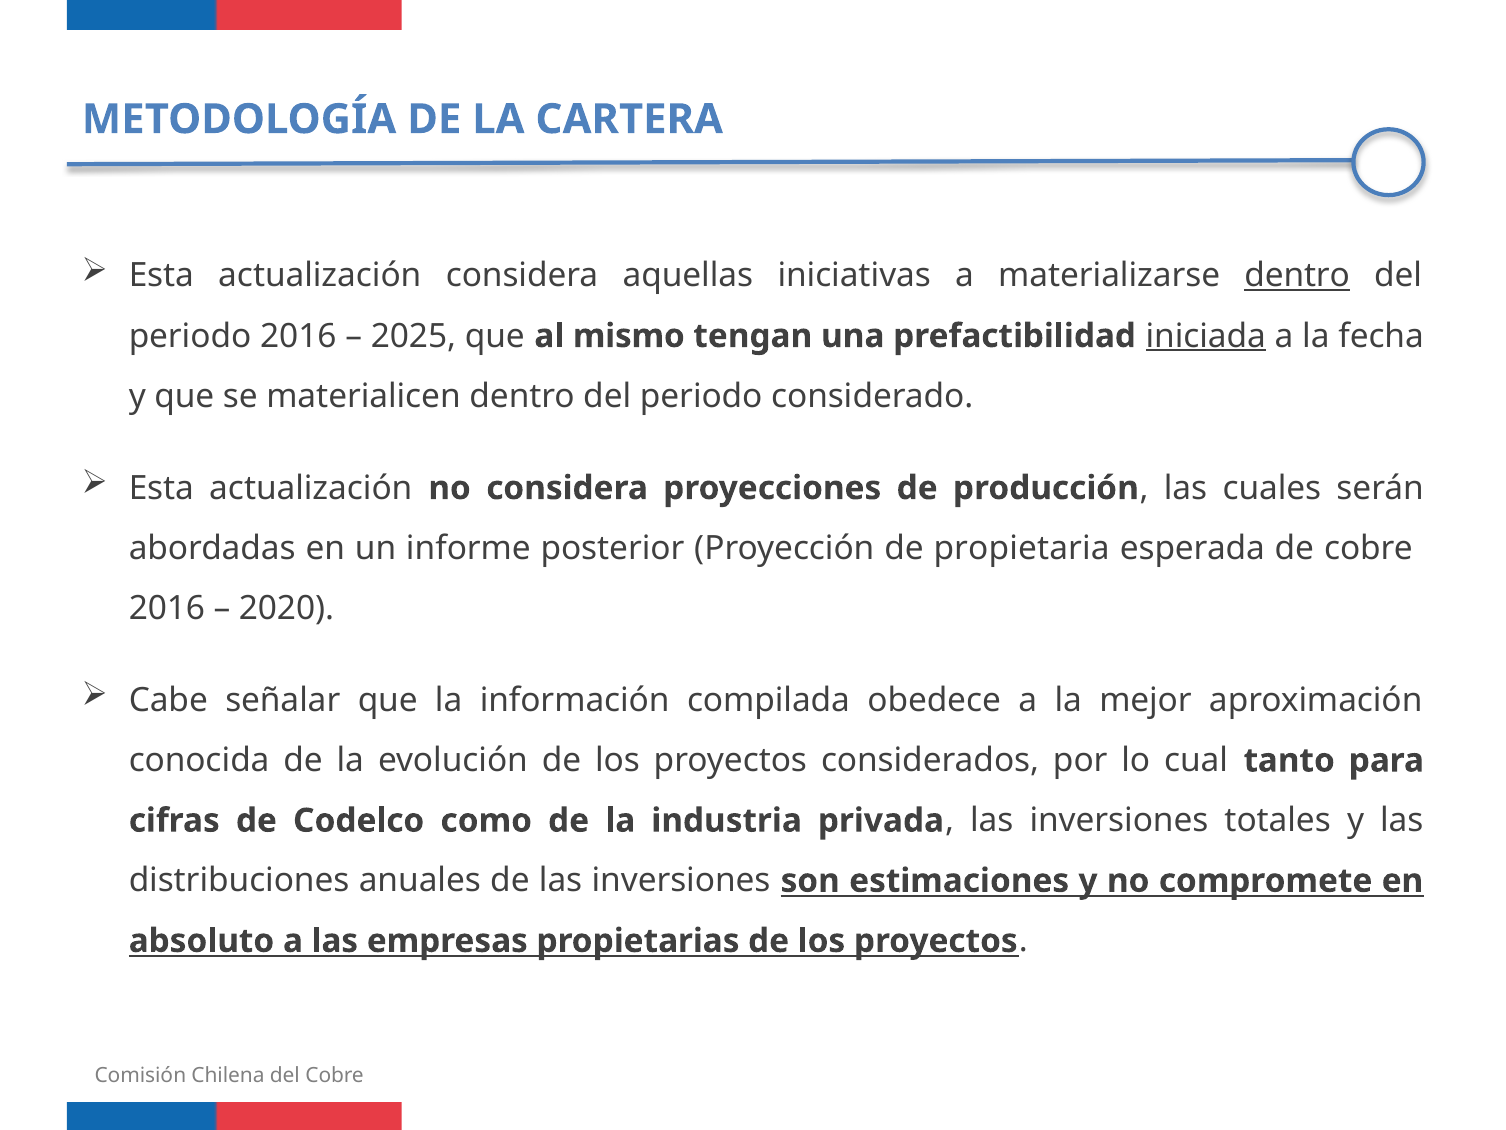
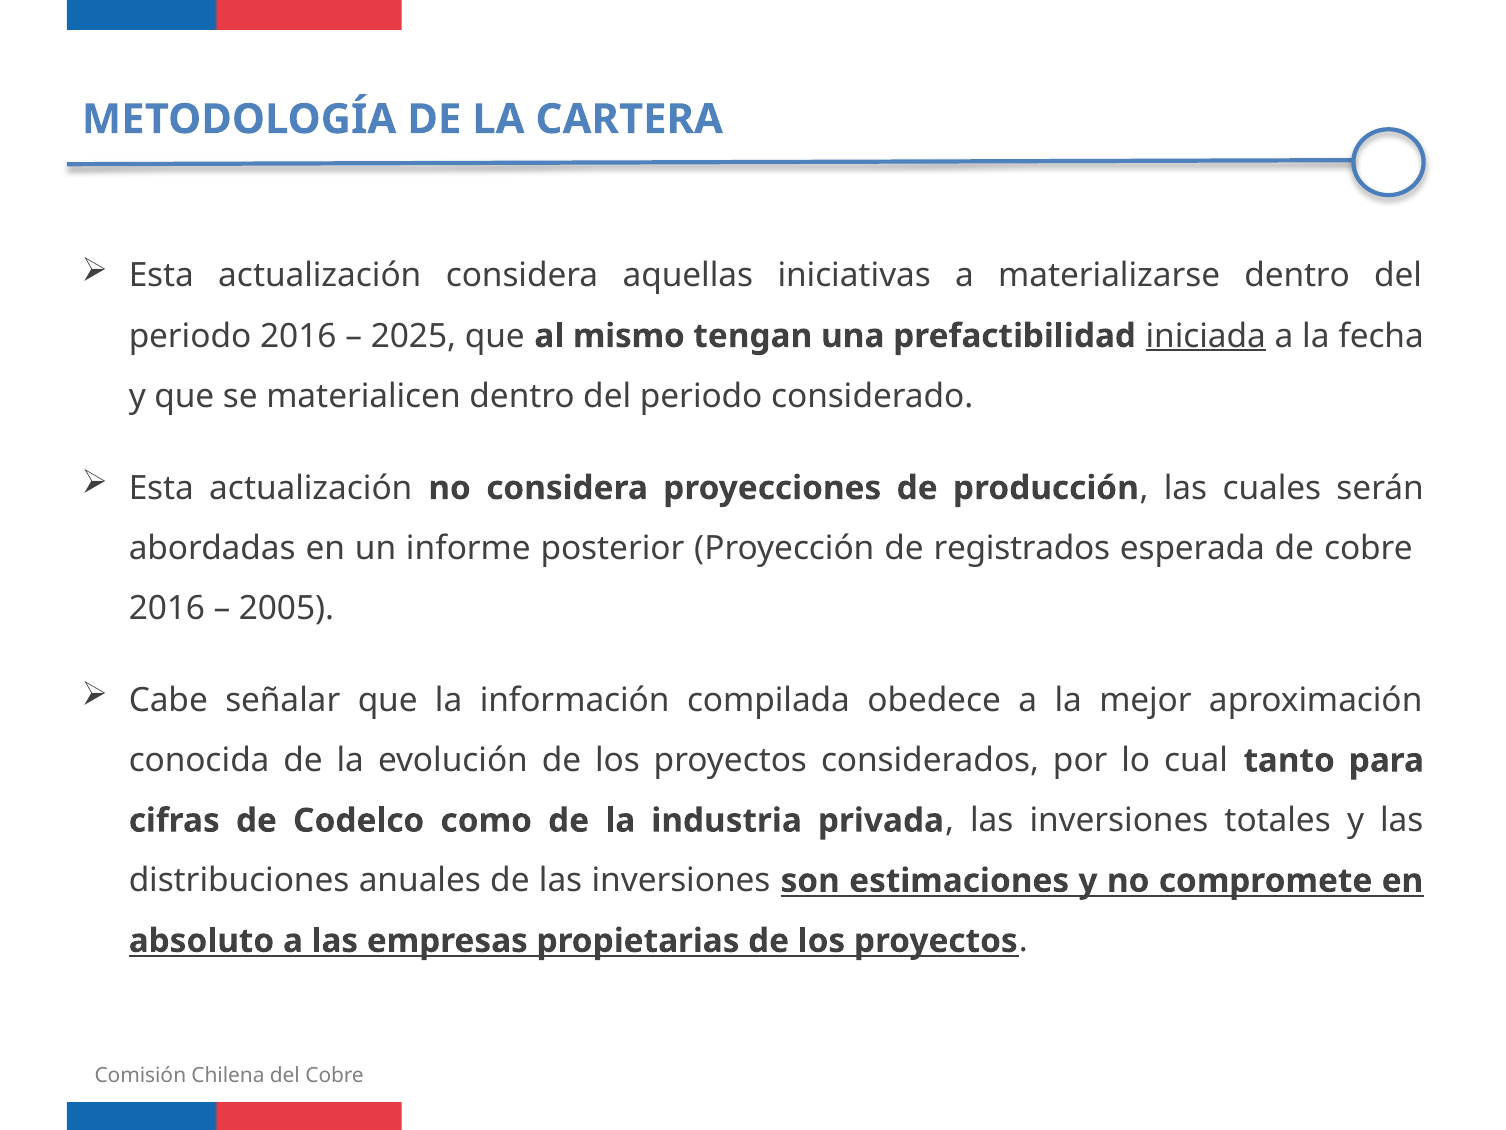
dentro underline: present -> none (1297, 276)
propietaria: propietaria -> registrados (1022, 548)
2020: 2020 -> 2005 (286, 608)
